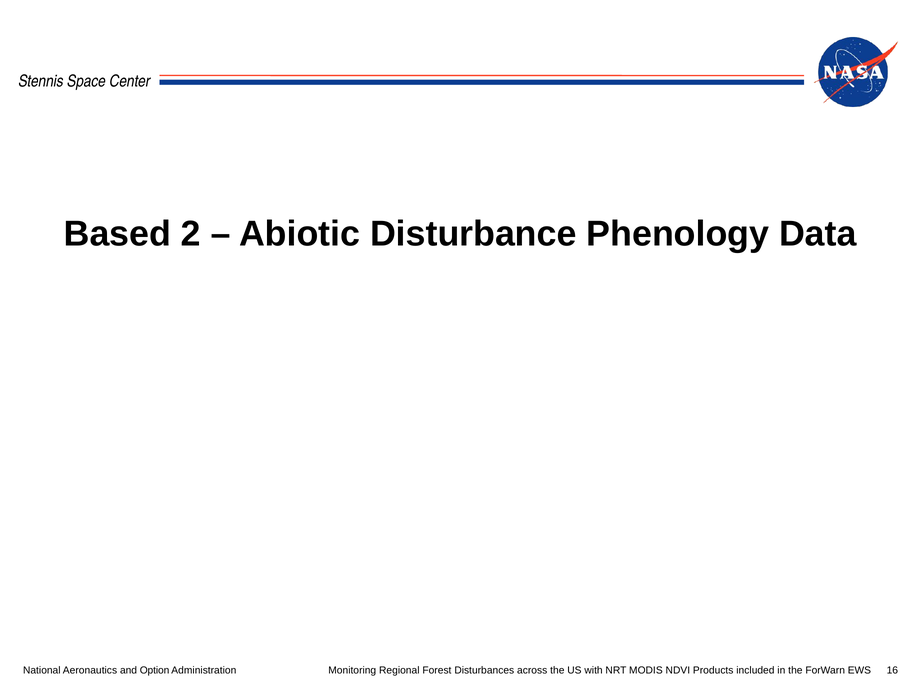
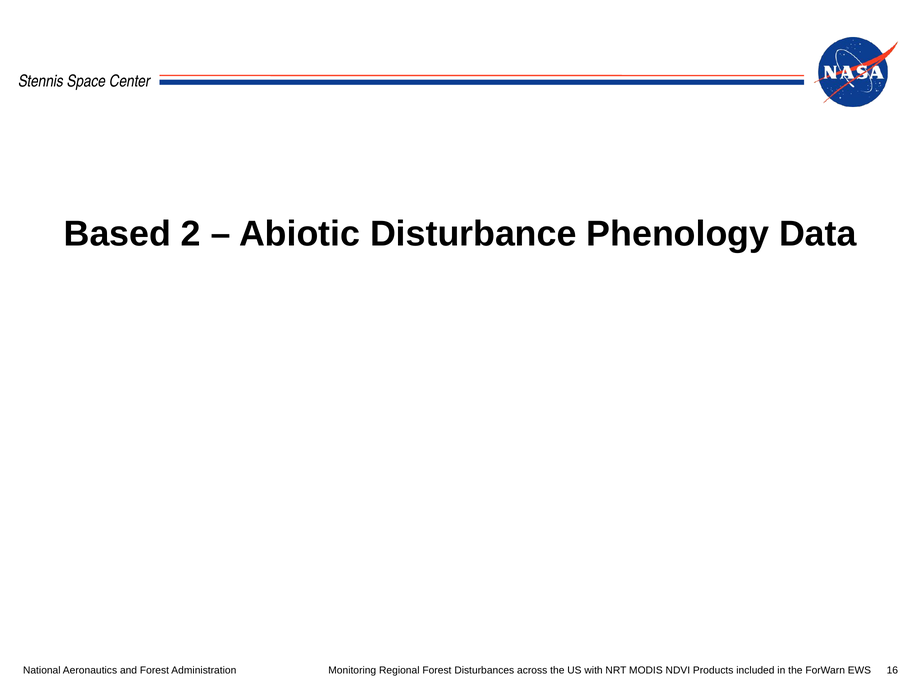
and Option: Option -> Forest (154, 670)
